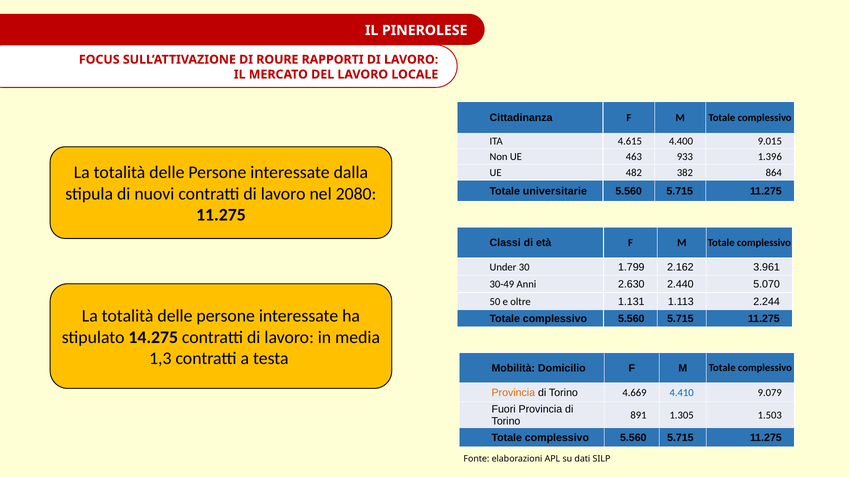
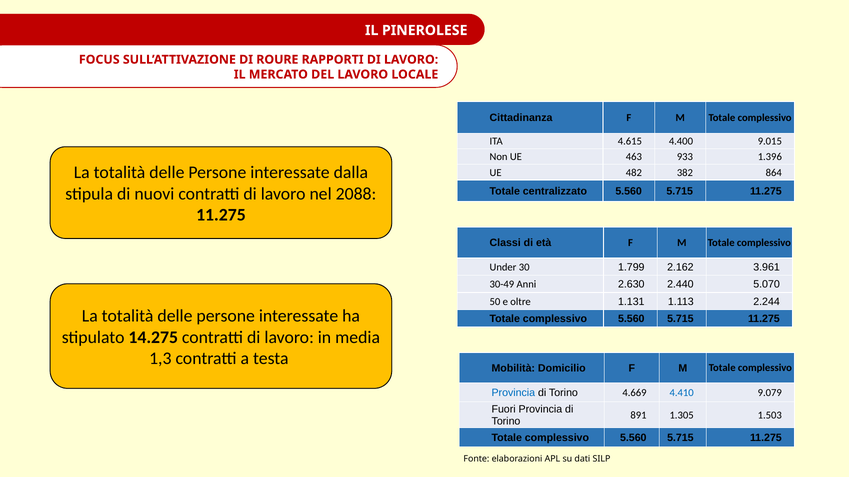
universitarie: universitarie -> centralizzato (555, 191)
2080: 2080 -> 2088 (356, 194)
Provincia colour: orange -> blue (513, 393)
